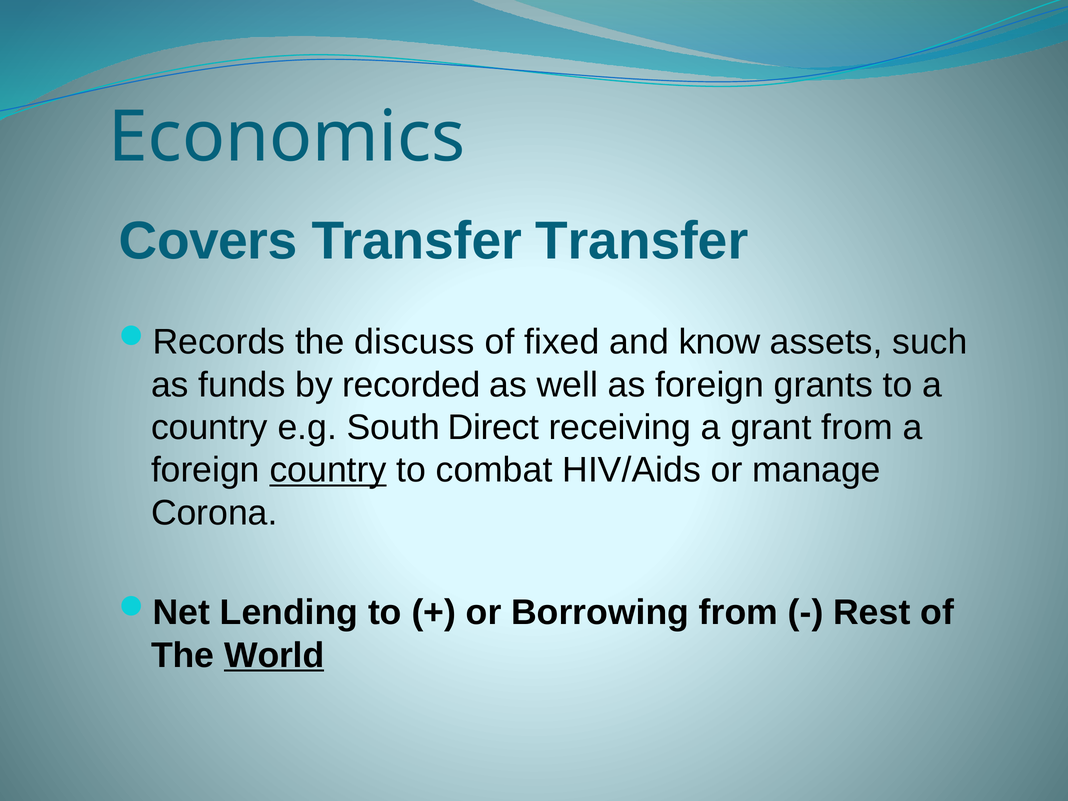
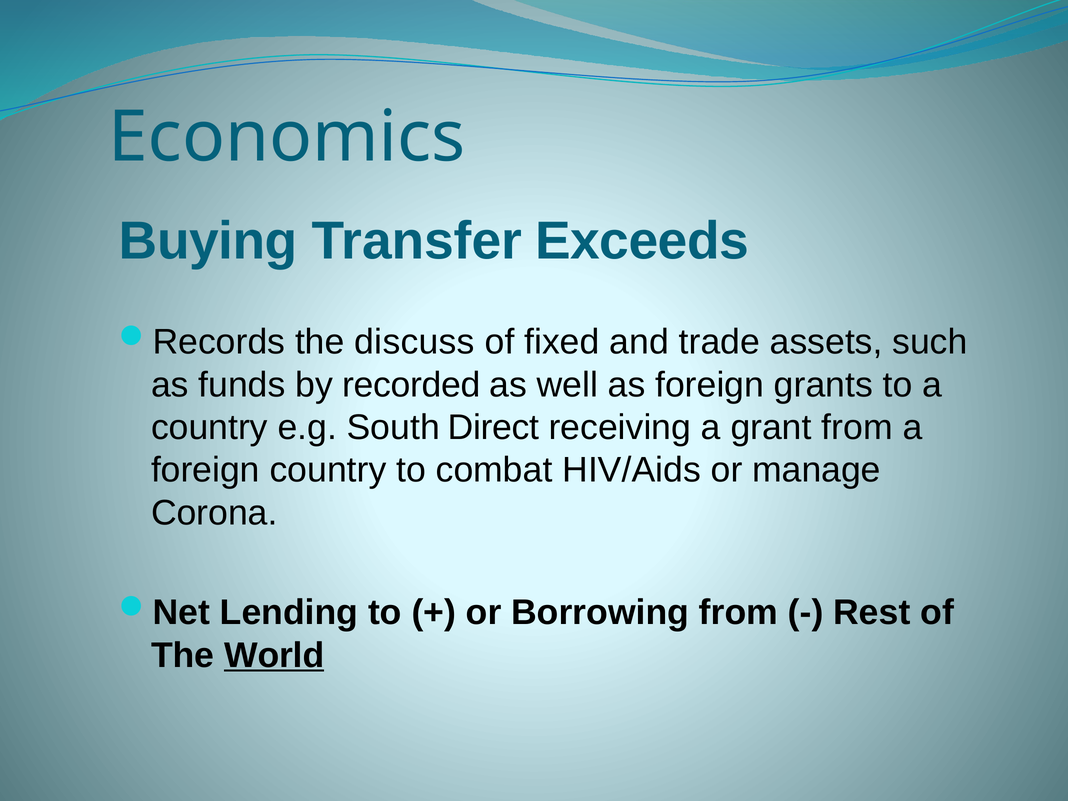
Covers: Covers -> Buying (208, 241)
Transfer Transfer: Transfer -> Exceeds (642, 241)
know: know -> trade (719, 342)
country underline: present -> none (328, 470)
